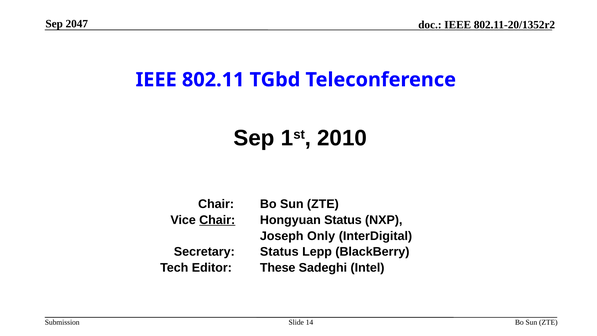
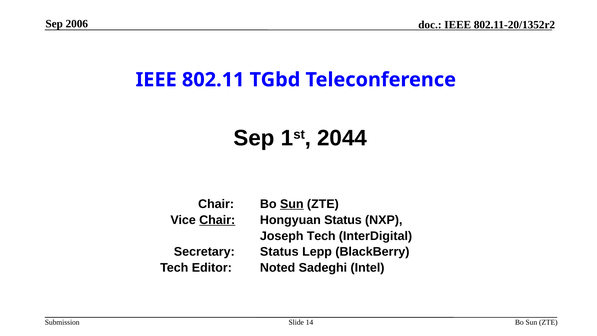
2047: 2047 -> 2006 (77, 24)
2010: 2010 -> 2044 (342, 138)
Sun underline: none -> present (292, 204)
Joseph Only: Only -> Tech (321, 236)
These: These -> Noted (278, 268)
